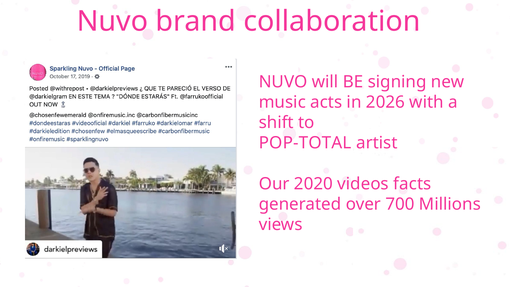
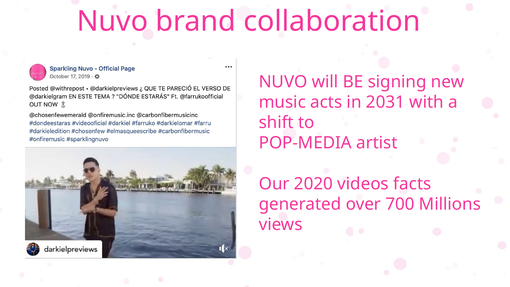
2026: 2026 -> 2031 (385, 102)
POP-TOTAL: POP-TOTAL -> POP-MEDIA (305, 143)
